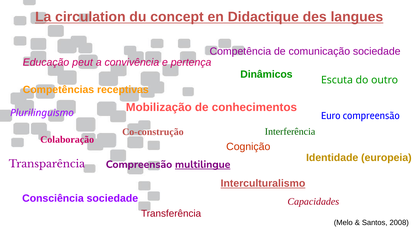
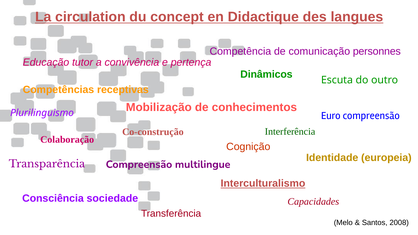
comunicação sociedade: sociedade -> personnes (377, 51)
peut: peut -> tutor (83, 63)
multilingue underline: present -> none (203, 165)
